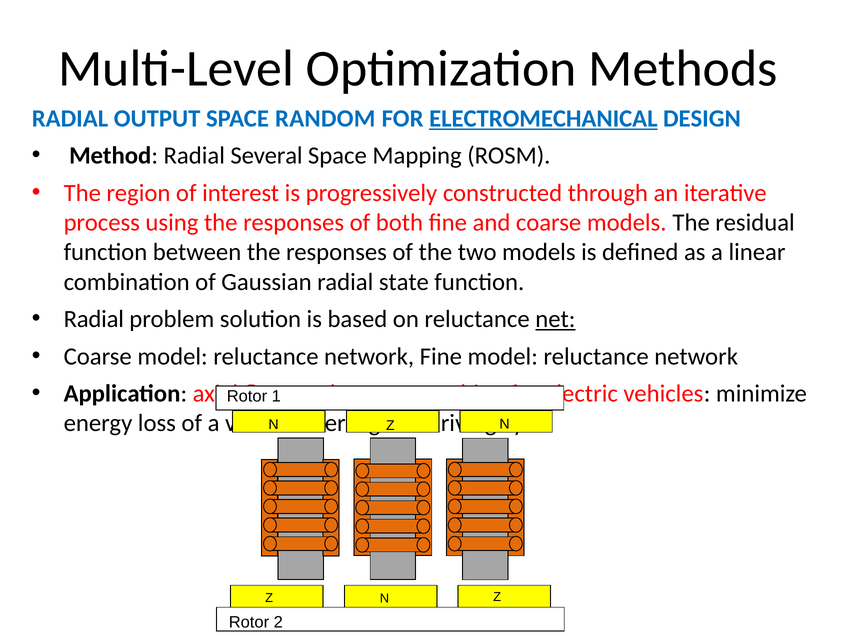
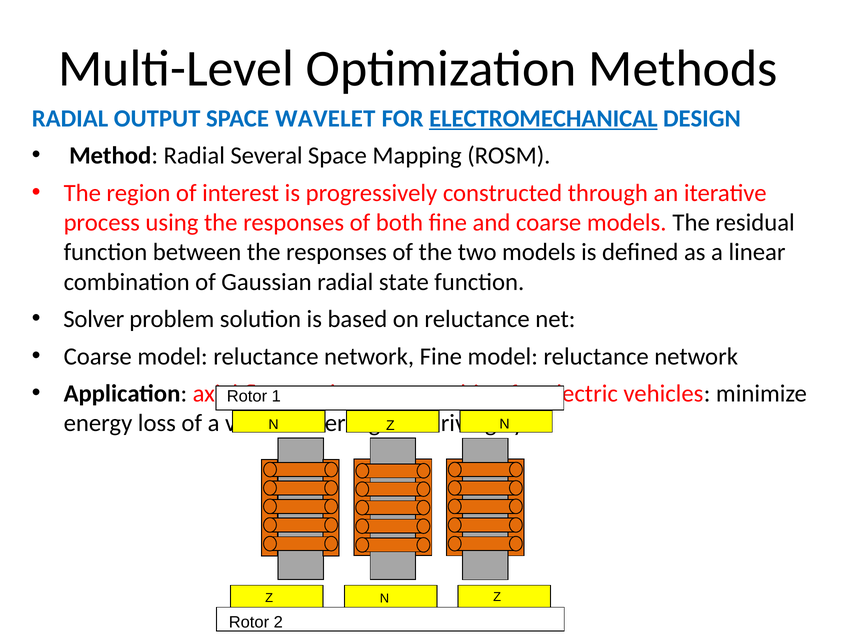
RANDOM: RANDOM -> WAVELET (325, 118)
Radial: Radial -> Solver (94, 319)
net underline: present -> none (555, 319)
